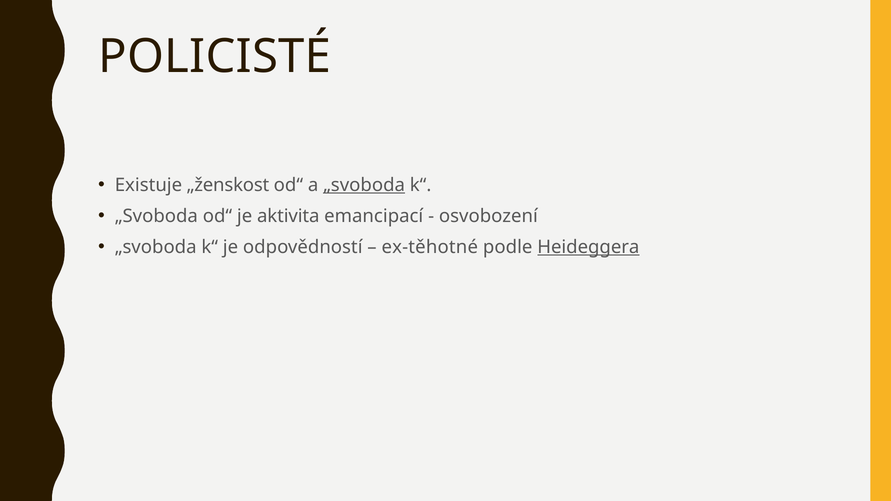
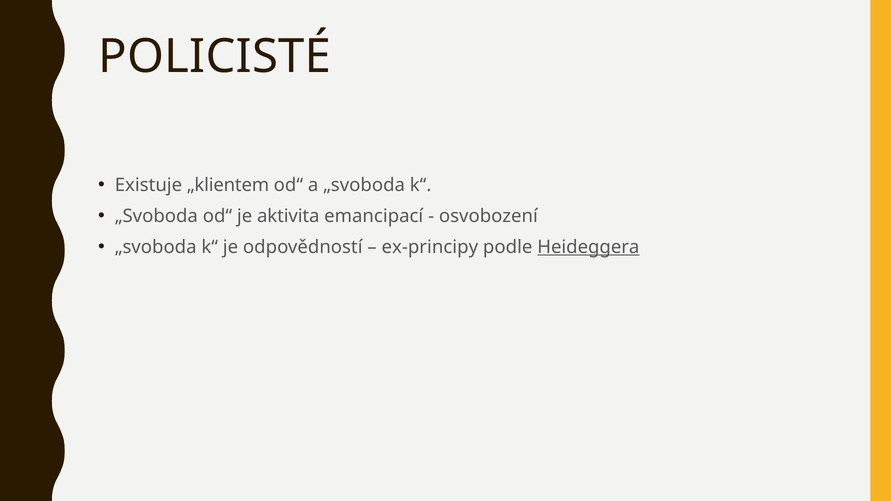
„ženskost: „ženskost -> „klientem (228, 185)
„svoboda underline: present -> none (364, 185)
ex-těhotné: ex-těhotné -> ex-principy (430, 247)
